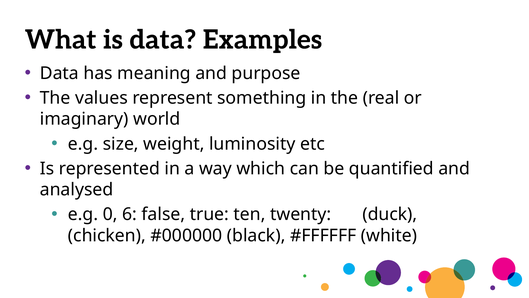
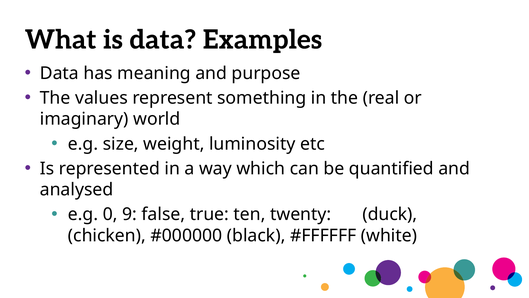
6: 6 -> 9 (130, 214)
